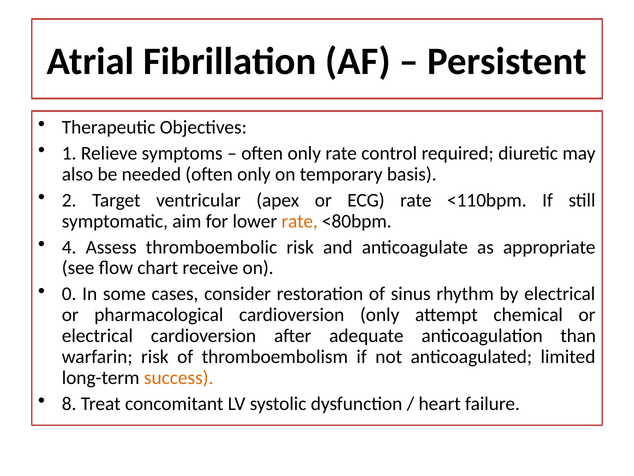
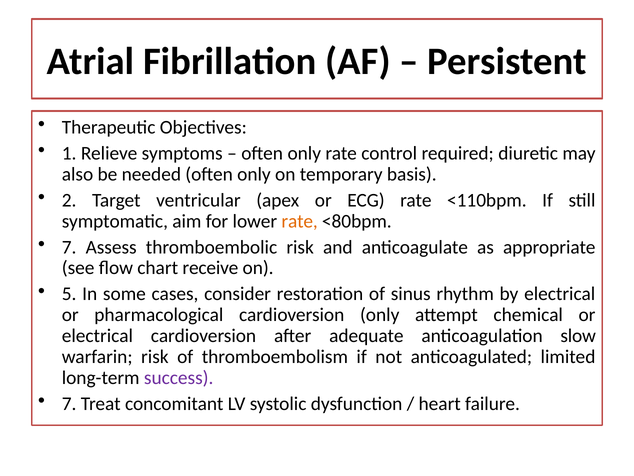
4: 4 -> 7 (69, 247)
0: 0 -> 5 (69, 294)
than: than -> slow (578, 336)
success colour: orange -> purple (179, 377)
8: 8 -> 7 (69, 403)
